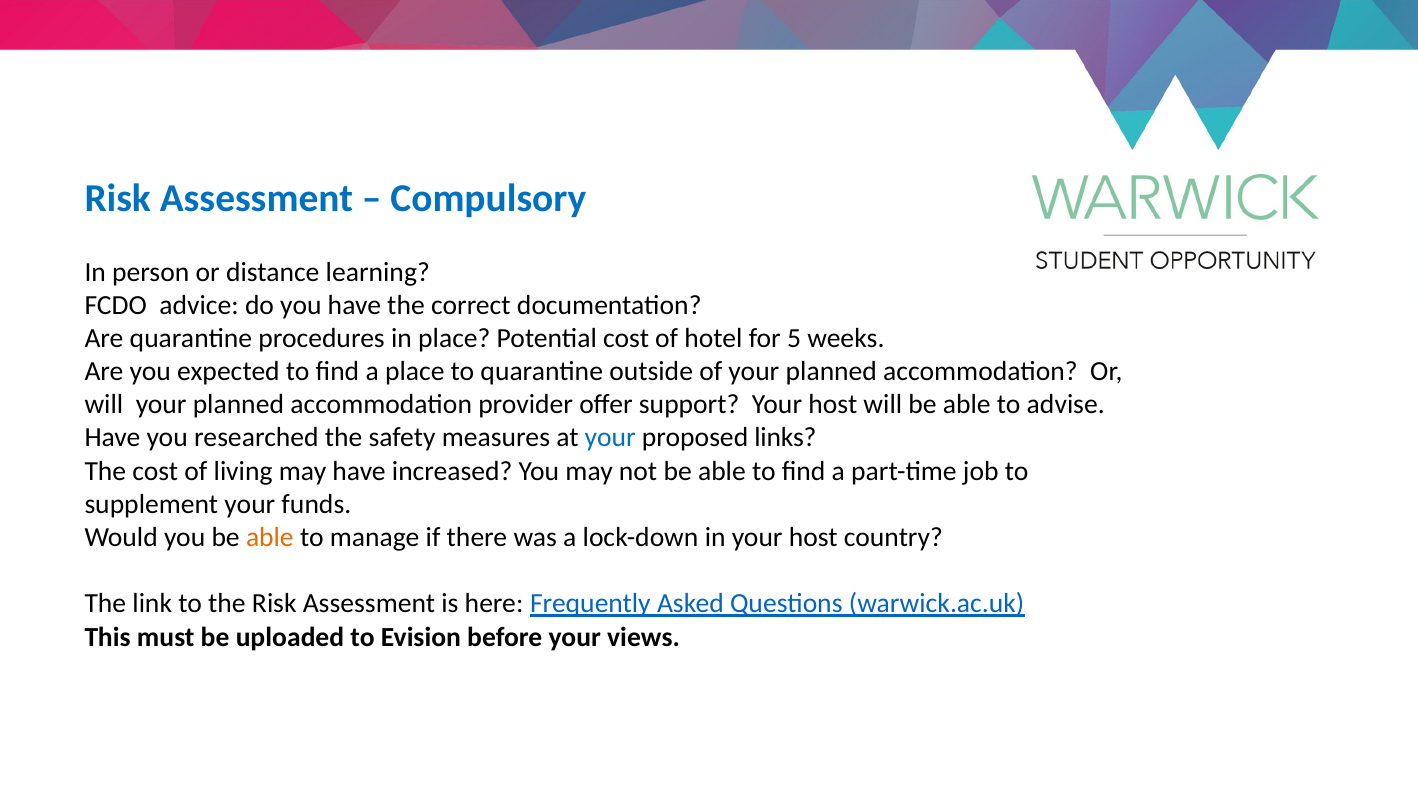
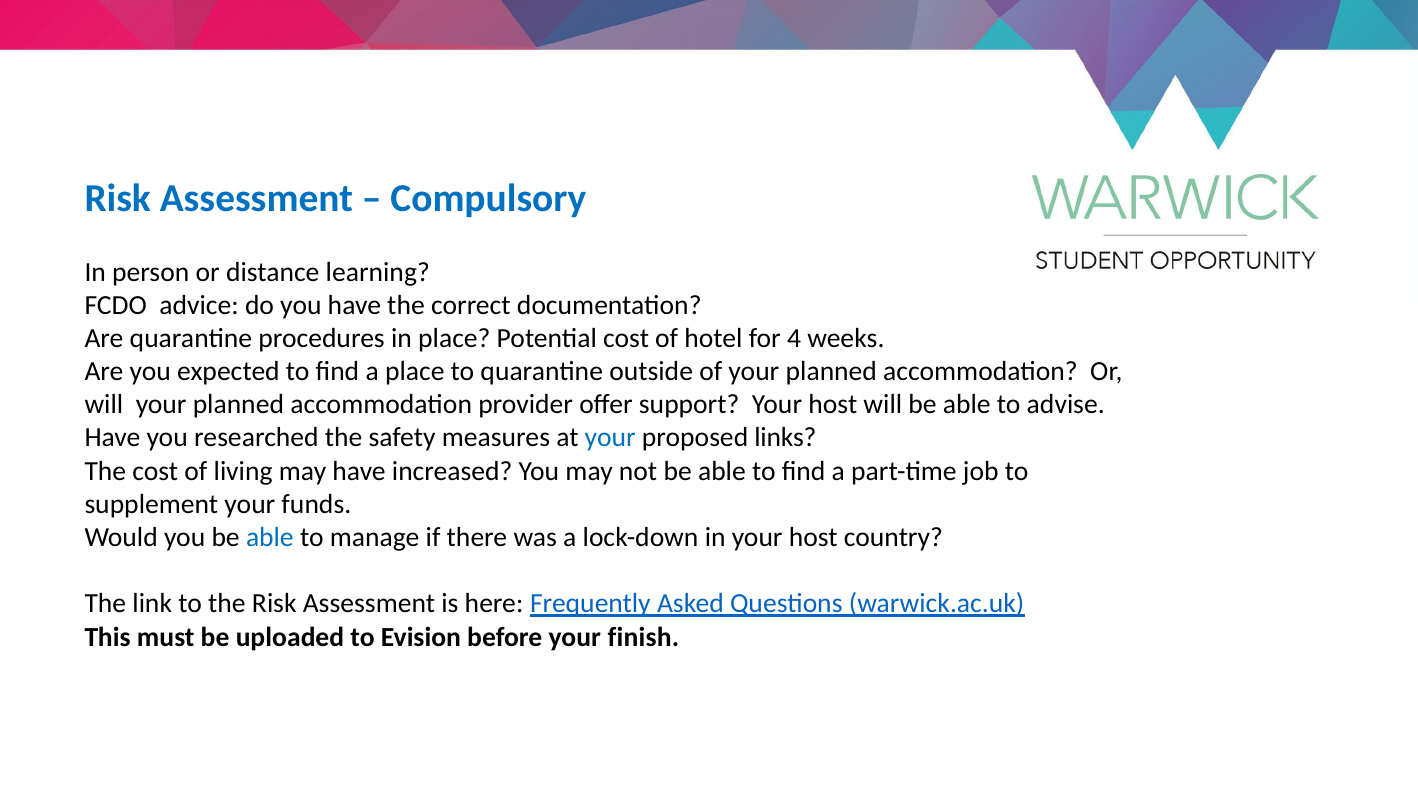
5: 5 -> 4 (794, 338)
able colour: orange -> blue (270, 537)
views: views -> finish (643, 637)
